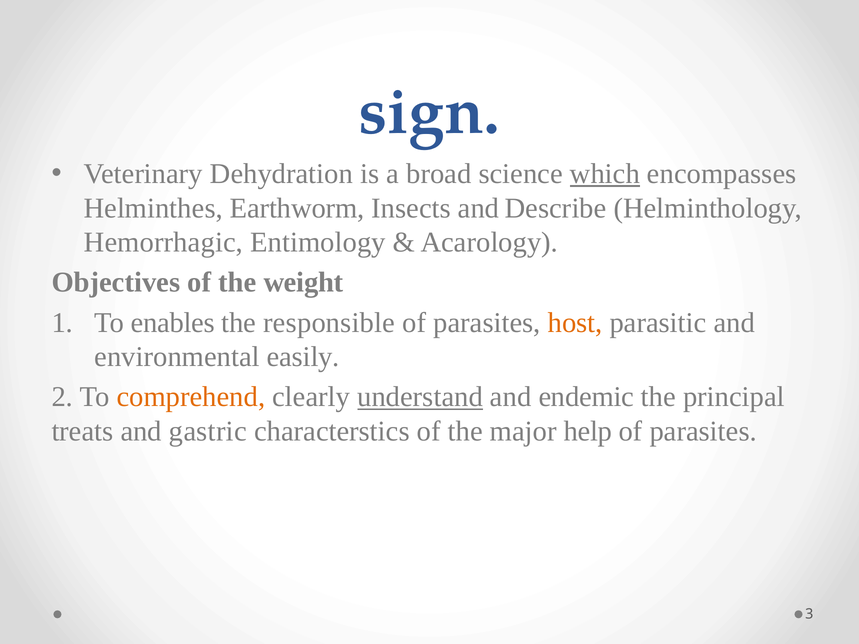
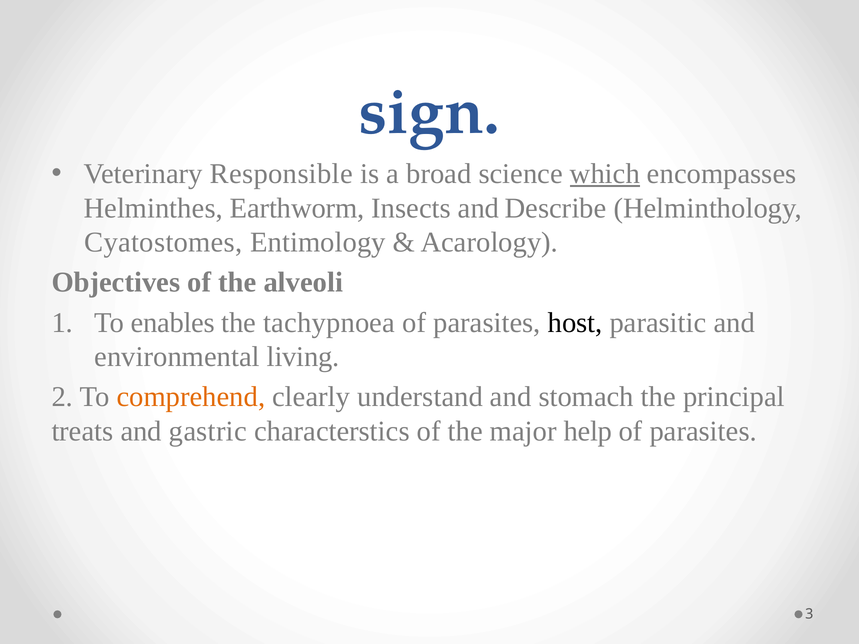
Dehydration: Dehydration -> Responsible (281, 174)
Hemorrhagic: Hemorrhagic -> Cyatostomes (163, 243)
weight: weight -> alveoli (303, 283)
responsible: responsible -> tachypnoea (329, 323)
host colour: orange -> black (575, 323)
easily: easily -> living (303, 357)
understand underline: present -> none (420, 397)
endemic: endemic -> stomach (586, 397)
